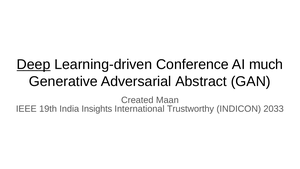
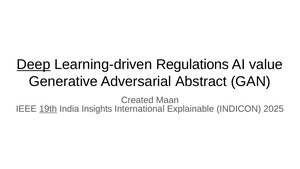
Conference: Conference -> Regulations (192, 64)
much: much -> value (266, 64)
19th underline: none -> present (48, 109)
Trustworthy: Trustworthy -> Explainable (191, 109)
2033: 2033 -> 2025 (274, 109)
